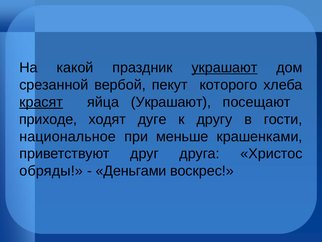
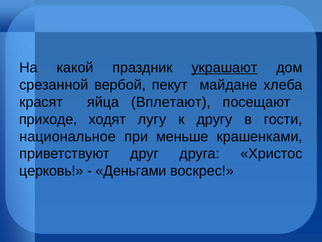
которого: которого -> майдане (228, 85)
красят underline: present -> none (41, 102)
яйца Украшают: Украшают -> Вплетают (171, 102)
дуге: дуге -> лугу (152, 119)
обряды: обряды -> церковь (51, 171)
